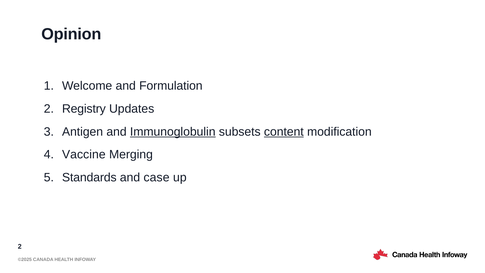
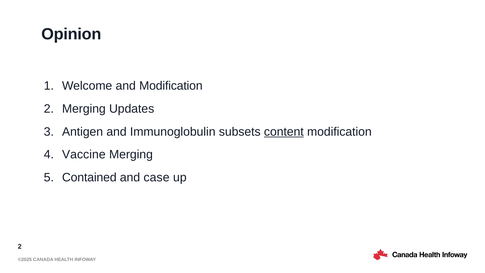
and Formulation: Formulation -> Modification (171, 86)
2 Registry: Registry -> Merging (84, 109)
Immunoglobulin underline: present -> none (173, 132)
Standards: Standards -> Contained (89, 178)
